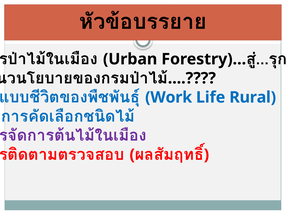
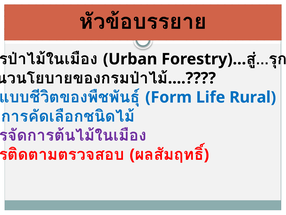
Work: Work -> Form (169, 97)
